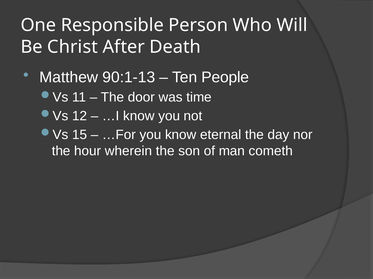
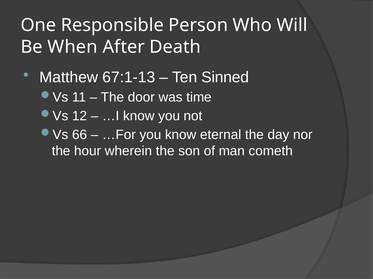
Christ: Christ -> When (73, 47)
90:1-13: 90:1-13 -> 67:1-13 (129, 78)
People: People -> Sinned (225, 78)
15: 15 -> 66 (80, 135)
